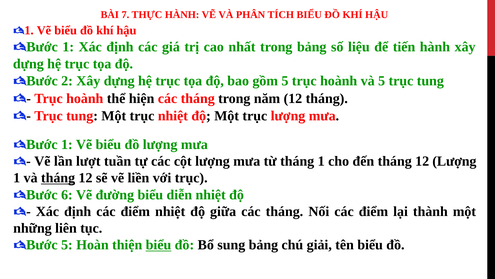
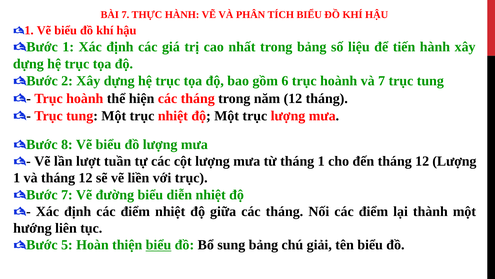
gồm 5: 5 -> 6 (285, 81)
và 5: 5 -> 7 (382, 81)
1: 1 -> 8 (67, 144)
tháng underline: present -> none (58, 178)
6: 6 -> 7 (67, 194)
những: những -> hướng (32, 228)
